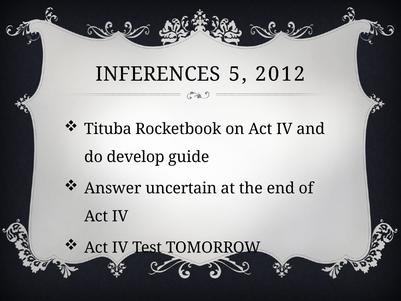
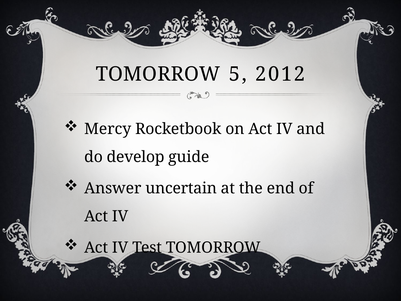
INFERENCES: INFERENCES -> TOMORROW (158, 74)
Tituba: Tituba -> Mercy (108, 129)
